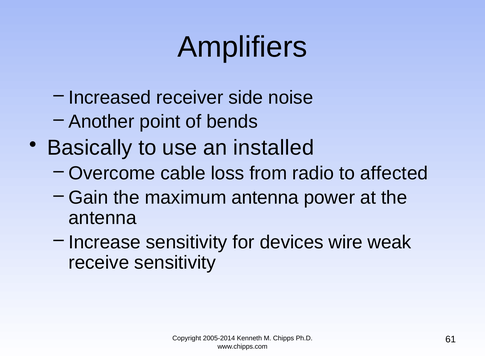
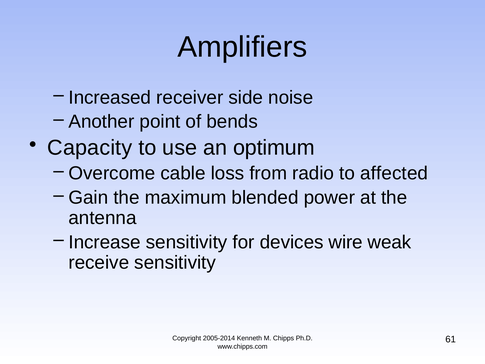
Basically: Basically -> Capacity (90, 148)
installed: installed -> optimum (274, 148)
maximum antenna: antenna -> blended (265, 197)
